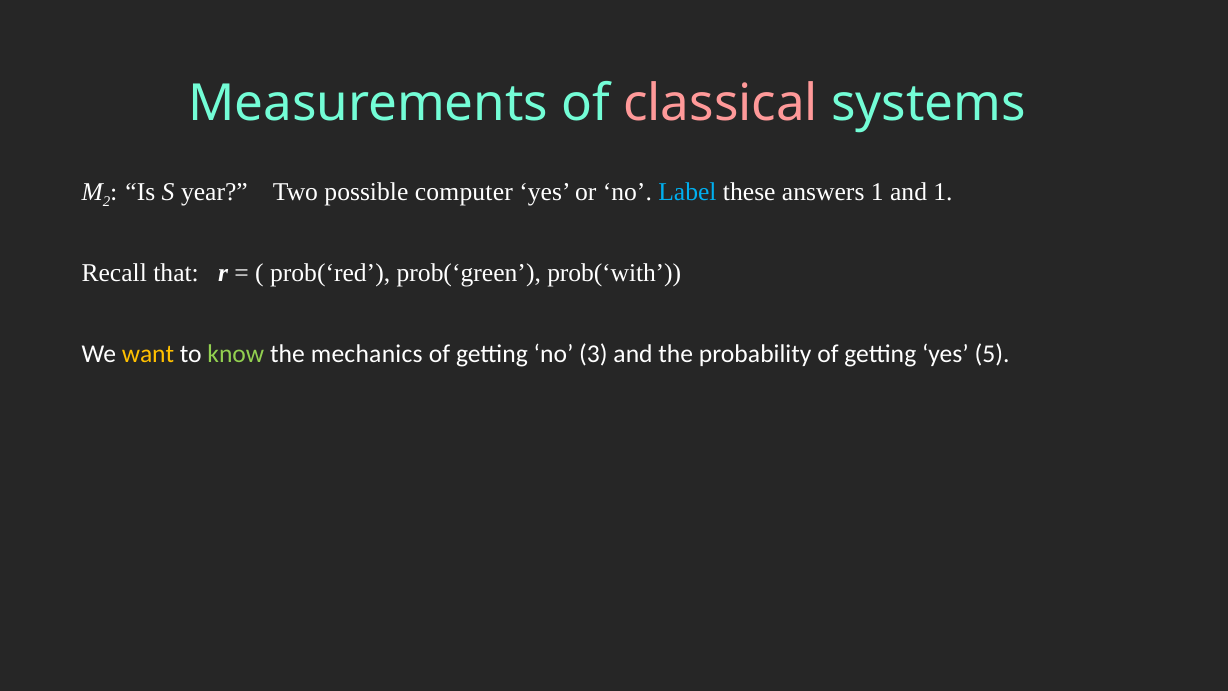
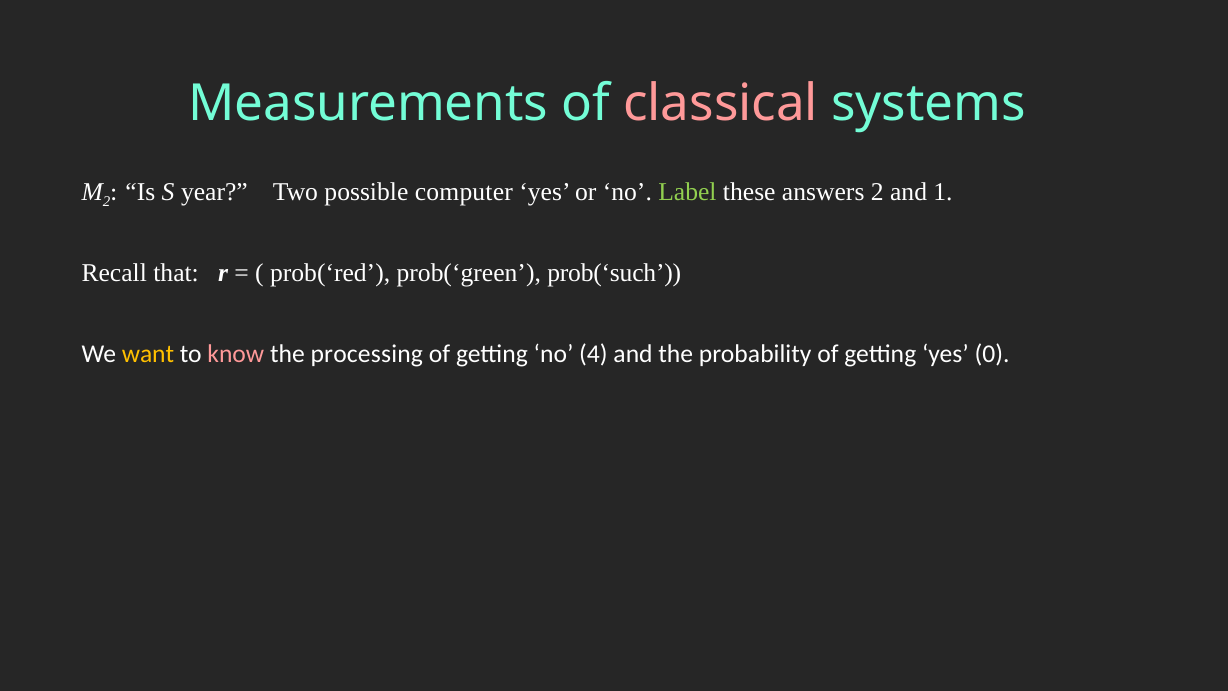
Label colour: light blue -> light green (687, 192)
answers 1: 1 -> 2 (877, 192)
prob(‘with: prob(‘with -> prob(‘such (614, 273)
know colour: light green -> pink (236, 354)
mechanics: mechanics -> processing (367, 354)
3: 3 -> 4 (593, 354)
5: 5 -> 0 (992, 354)
